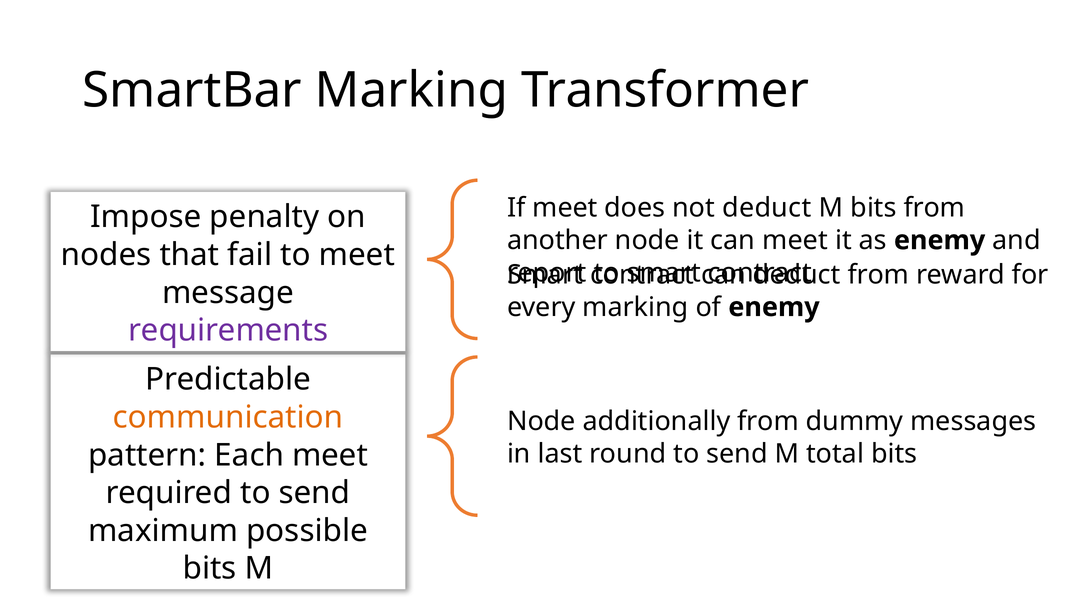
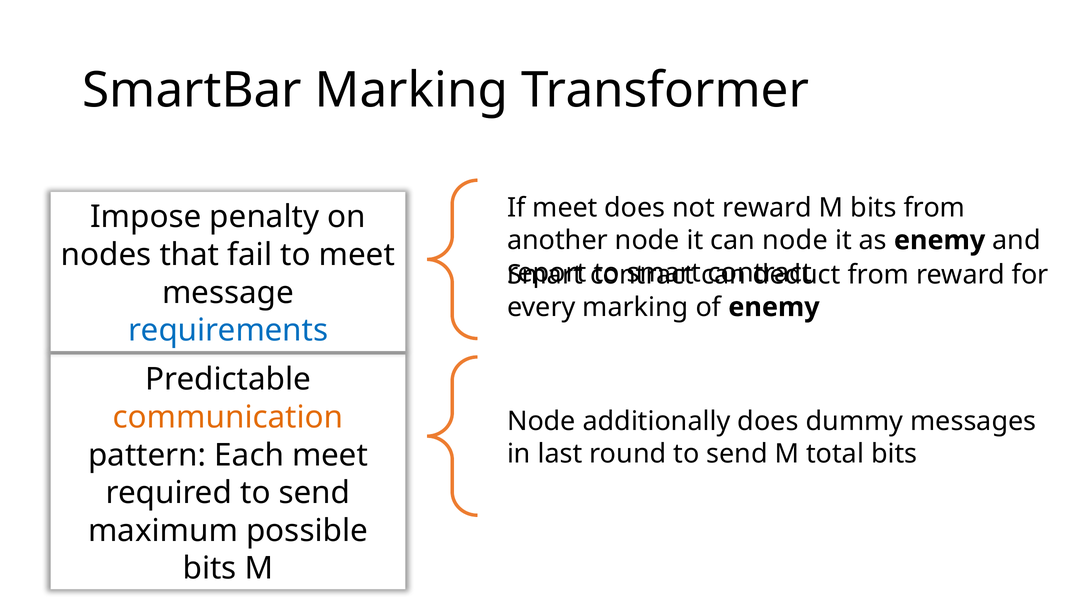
not deduct: deduct -> reward (767, 208)
can meet: meet -> node (795, 240)
requirements colour: purple -> blue (228, 330)
additionally from: from -> does (768, 421)
